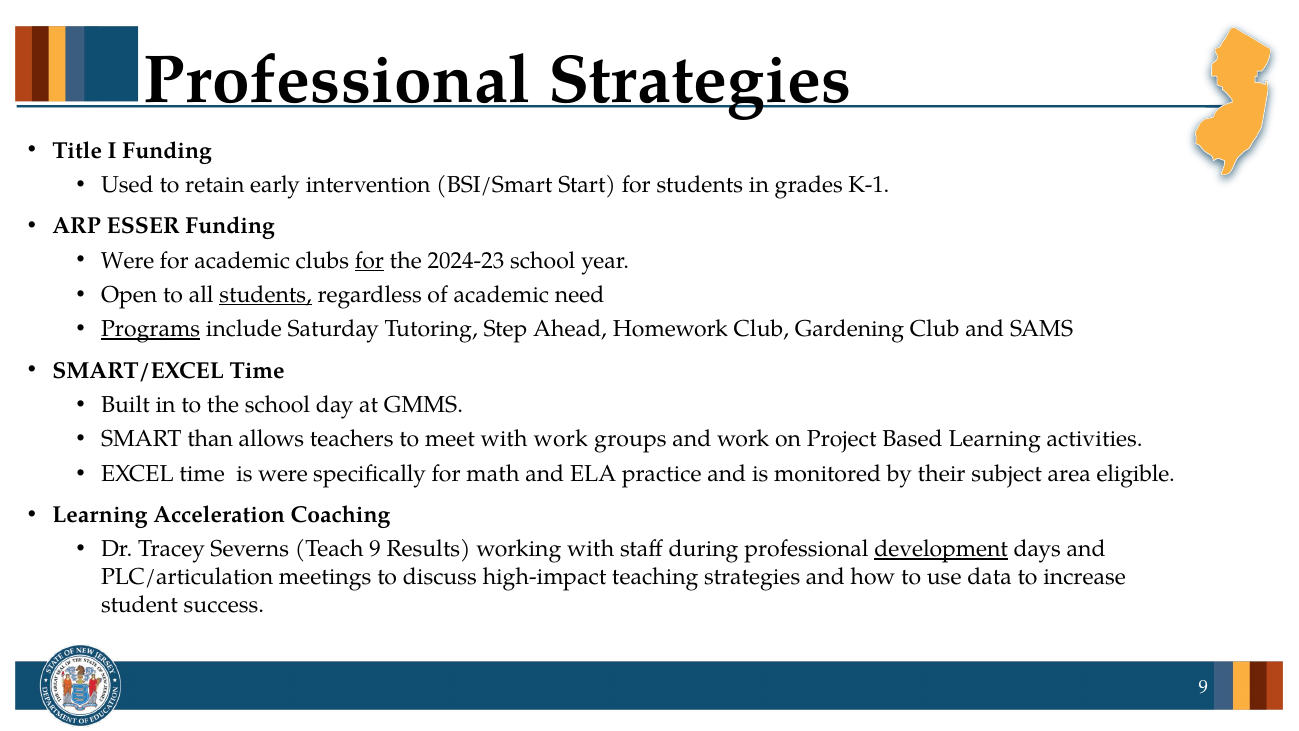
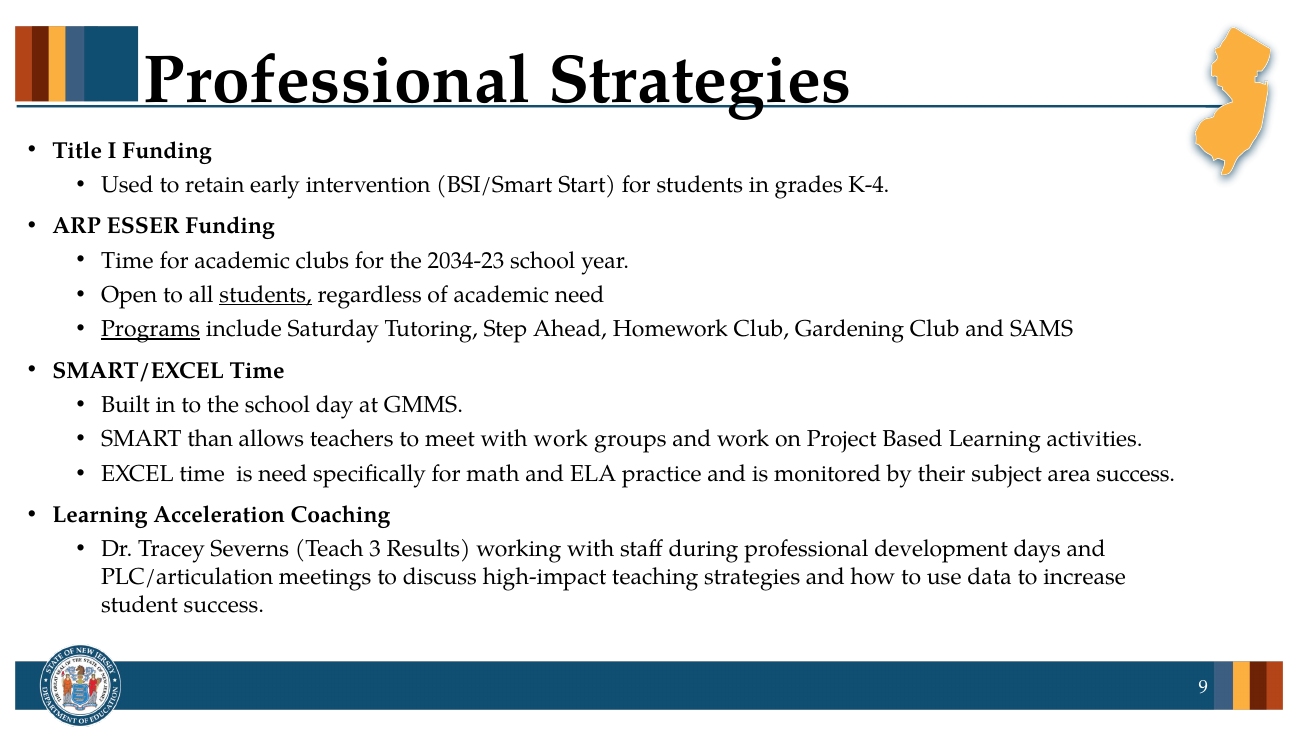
K-1: K-1 -> K-4 (869, 185)
Were: Were -> Time (127, 260)
for underline: present -> none (369, 260)
2024-23: 2024-23 -> 2034-23 (466, 260)
is were: were -> need (283, 473)
area eligible: eligible -> success (1136, 473)
Teach 9: 9 -> 3 (375, 549)
development underline: present -> none (941, 549)
